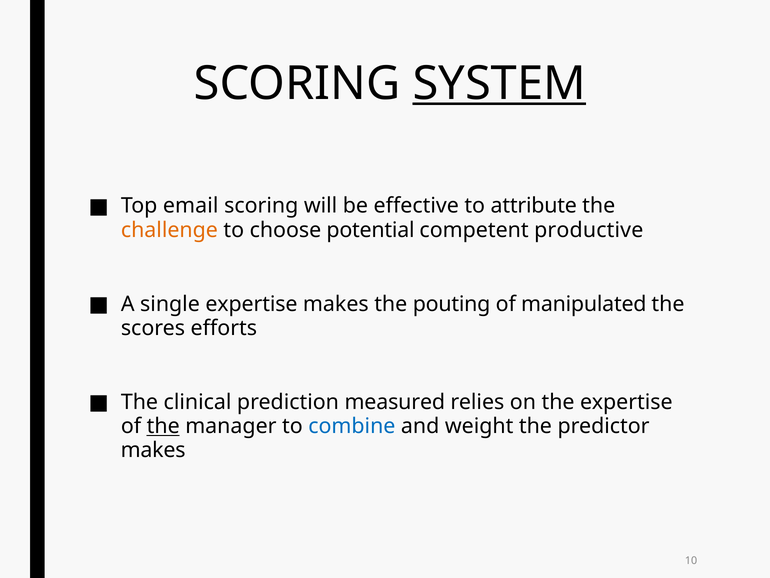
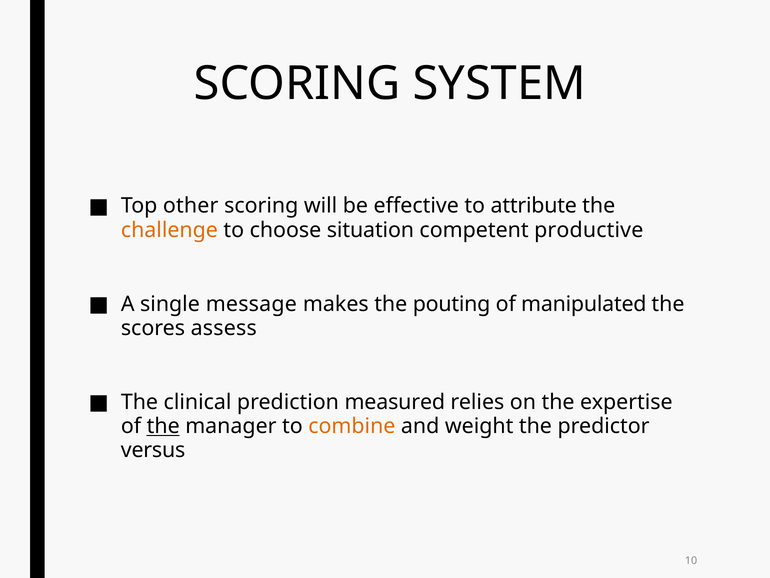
SYSTEM underline: present -> none (499, 83)
email: email -> other (191, 206)
potential: potential -> situation (370, 230)
single expertise: expertise -> message (251, 304)
efforts: efforts -> assess (224, 328)
combine colour: blue -> orange (352, 426)
makes: makes -> versus (153, 450)
